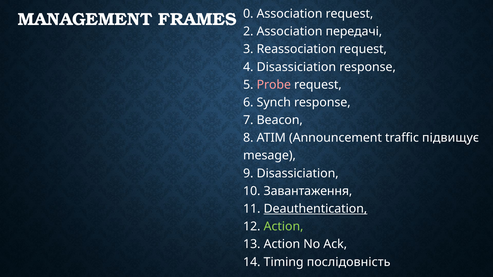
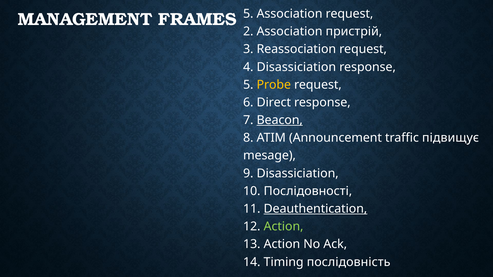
FRAMES 0: 0 -> 5 (248, 14)
передачі: передачі -> пристрій (354, 32)
Probe colour: pink -> yellow (274, 85)
Synch: Synch -> Direct (274, 103)
Beacon underline: none -> present (280, 120)
Завантаження: Завантаження -> Послідовності (308, 191)
